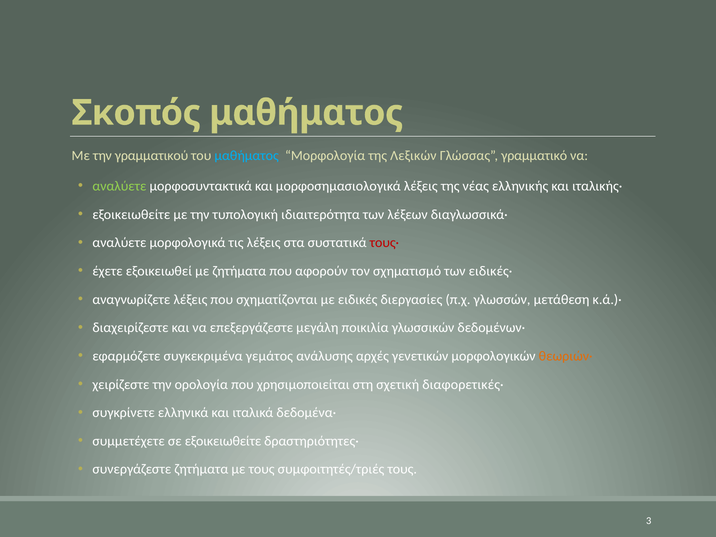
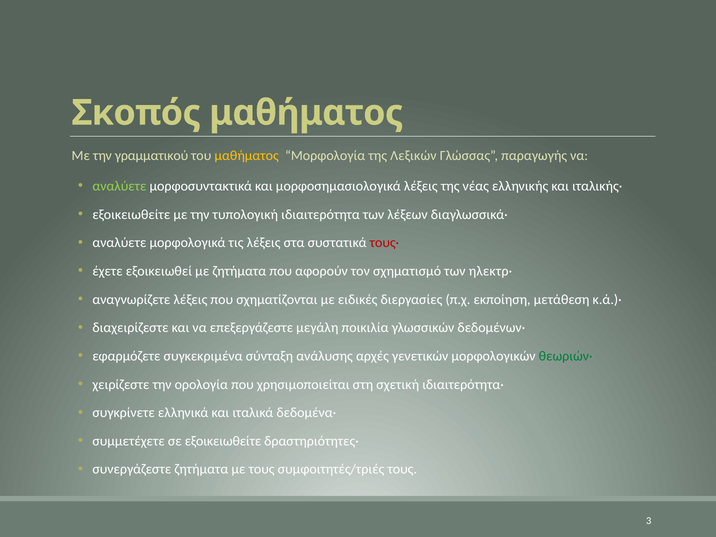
μαθήματος colour: light blue -> yellow (247, 156)
γραμματικό: γραμματικό -> παραγωγής (534, 156)
ειδικές·: ειδικές· -> ηλεκτρ· (490, 271)
γλωσσών: γλωσσών -> εκποίηση (502, 299)
γεμάτος: γεμάτος -> σύνταξη (269, 356)
θεωριών· colour: orange -> green (566, 356)
διαφορετικές·: διαφορετικές· -> ιδιαιτερότητα· (463, 384)
